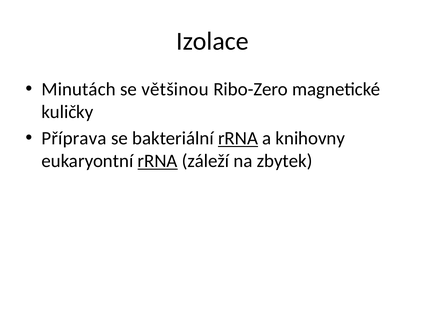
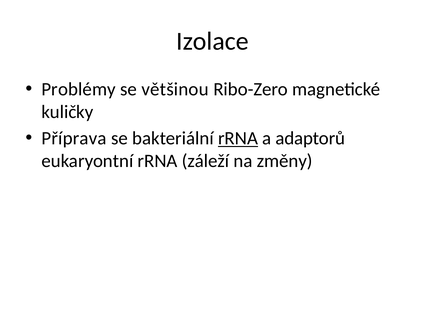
Minutách: Minutách -> Problémy (79, 89)
knihovny: knihovny -> adaptorů (310, 138)
rRNA underline: present -> none (158, 161)
zbytek: zbytek -> změny (285, 161)
